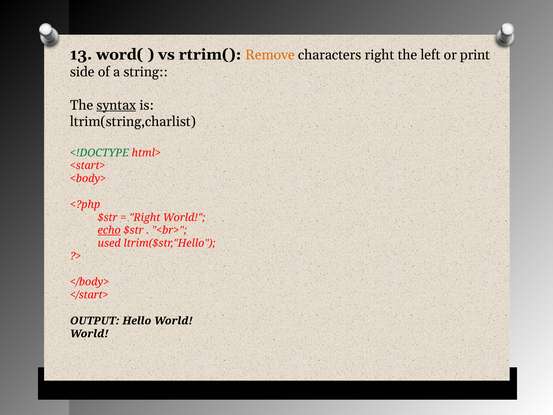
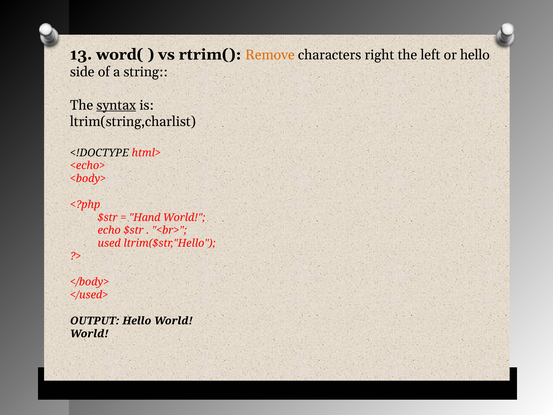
or print: print -> hello (475, 55)
<!DOCTYPE colour: green -> black (99, 153)
<start>: <start> -> <echo> (88, 166)
Right: Right -> Hand (145, 217)
echo underline: present -> none (109, 230)
</start>: </start> -> </used> (89, 295)
